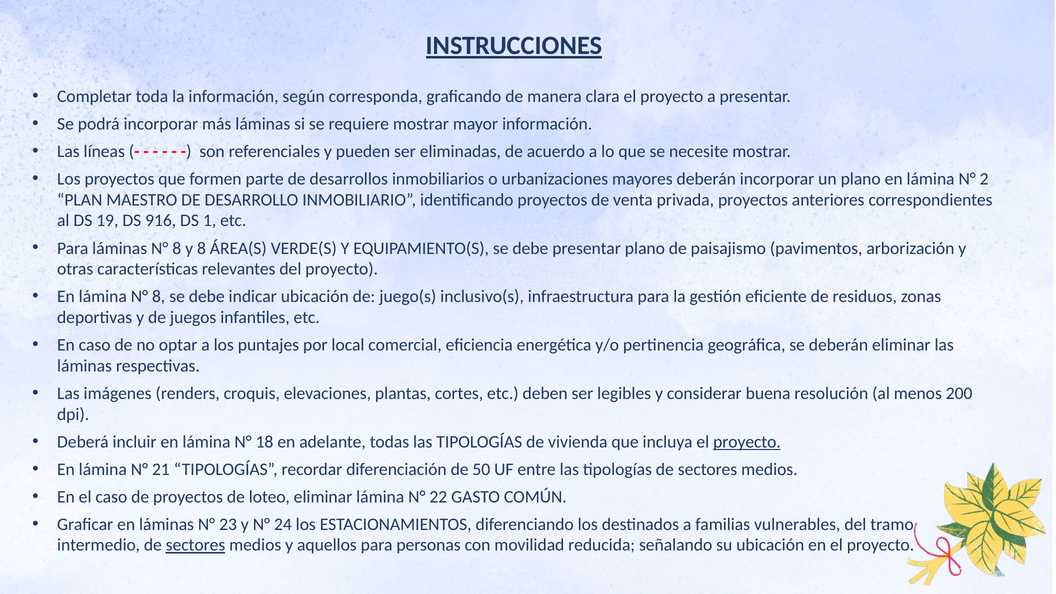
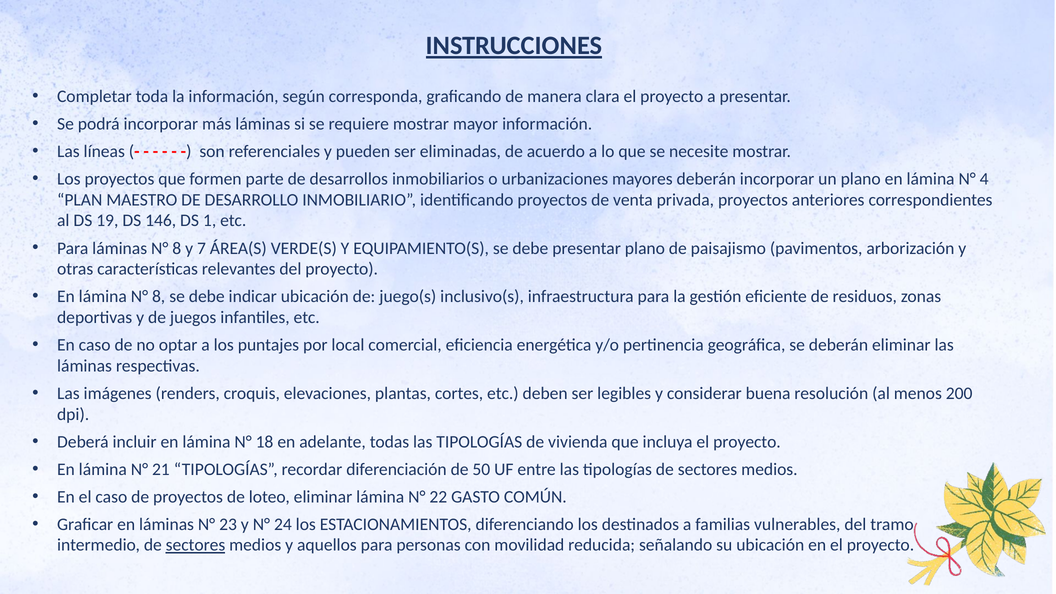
2: 2 -> 4 (984, 179)
916: 916 -> 146 (161, 221)
y 8: 8 -> 7 (202, 248)
proyecto underline: present -> none (747, 442)
